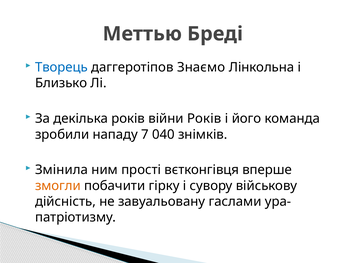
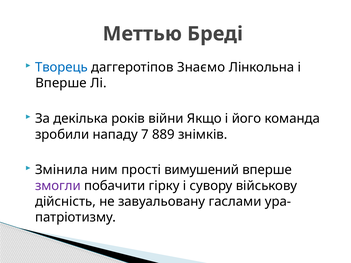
Близько: Близько -> Вперше (61, 83)
війни Років: Років -> Якщо (204, 119)
040: 040 -> 889 (163, 135)
вєтконгівця: вєтконгівця -> вимушений (202, 170)
змогли colour: orange -> purple (58, 186)
